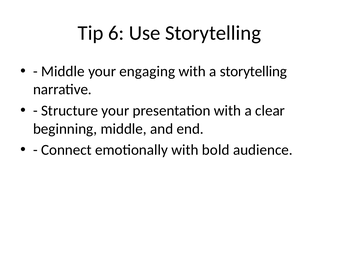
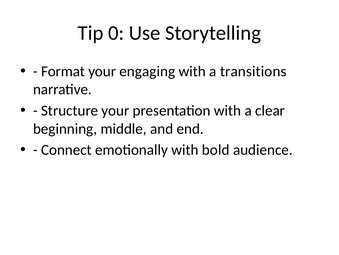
6: 6 -> 0 (116, 33)
Middle: Middle -> Format (63, 71)
a storytelling: storytelling -> transitions (253, 71)
